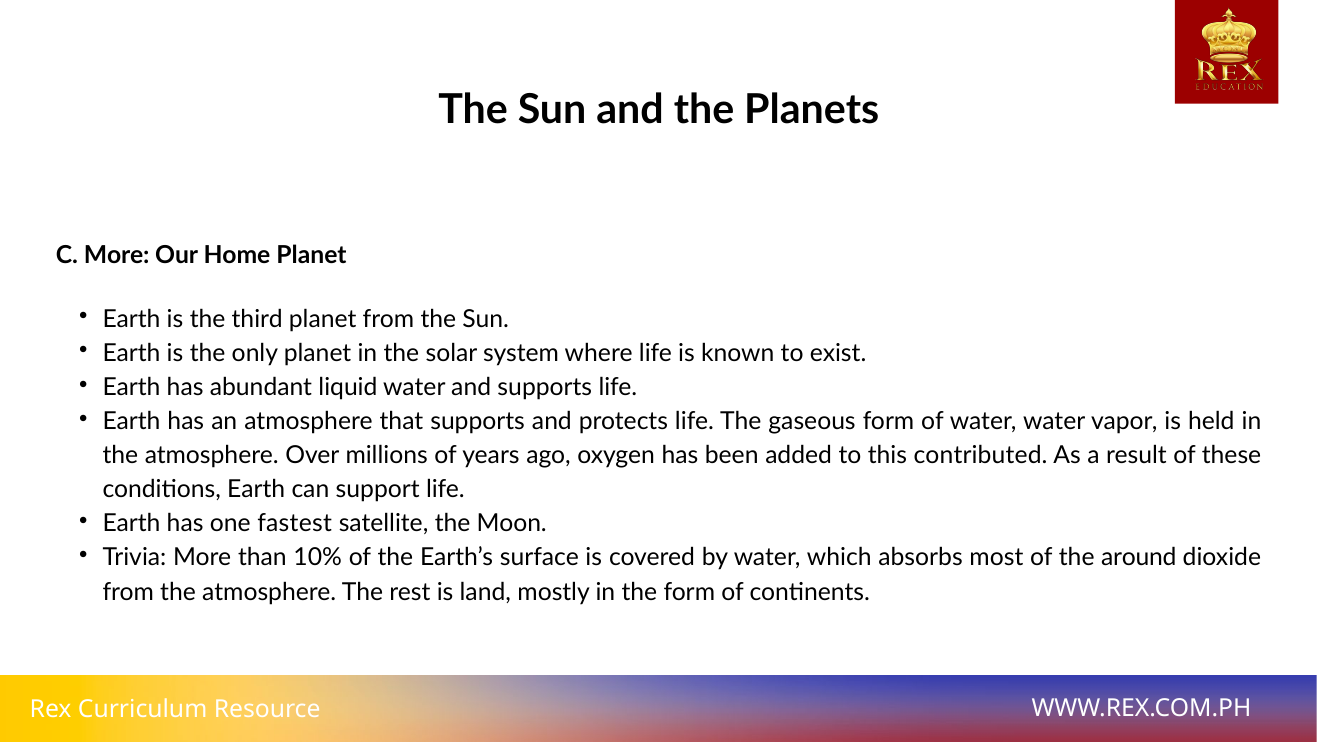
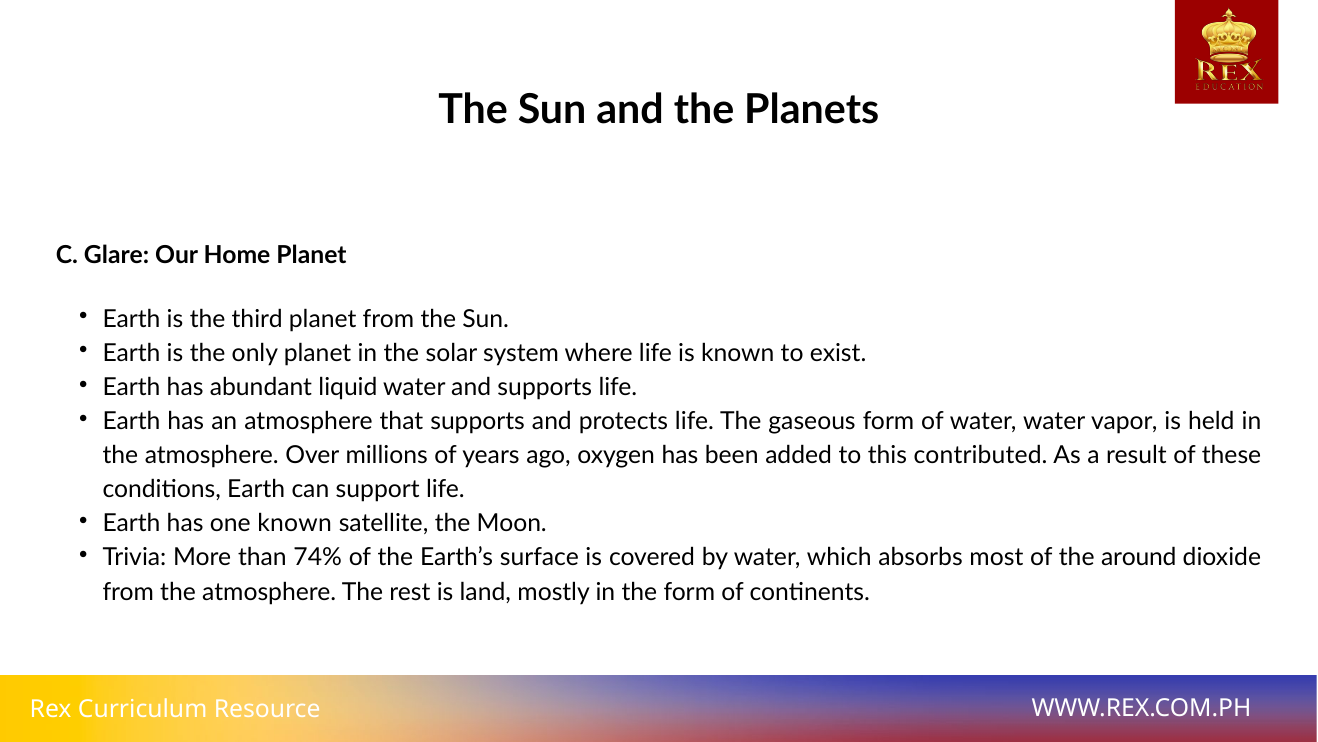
C More: More -> Glare (117, 255)
one fastest: fastest -> known (295, 523)
10%: 10% -> 74% (318, 557)
